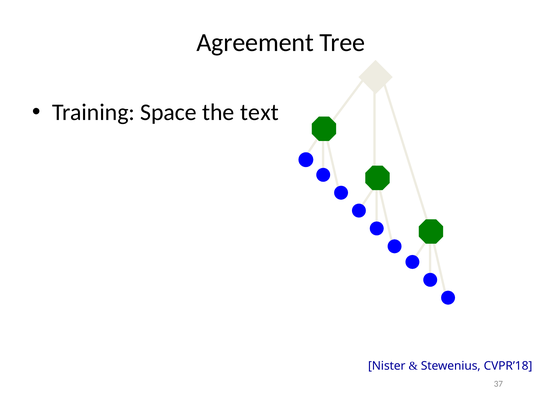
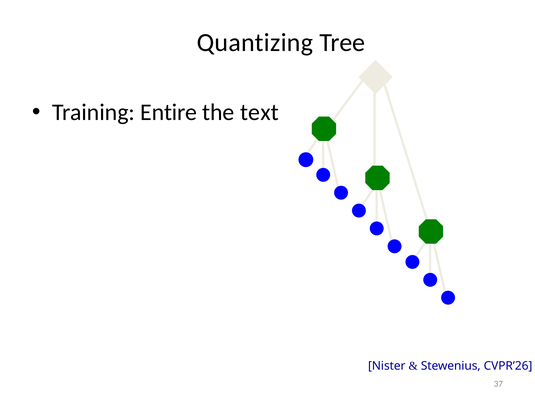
Agreement: Agreement -> Quantizing (255, 42)
Space: Space -> Entire (169, 112)
CVPR’18: CVPR’18 -> CVPR’26 (508, 365)
